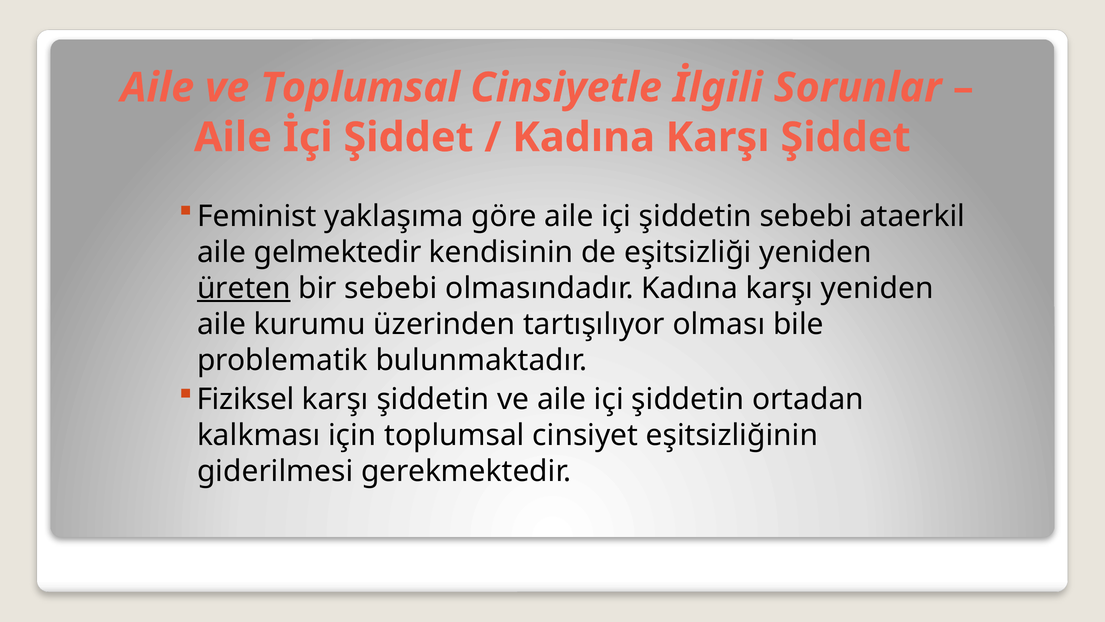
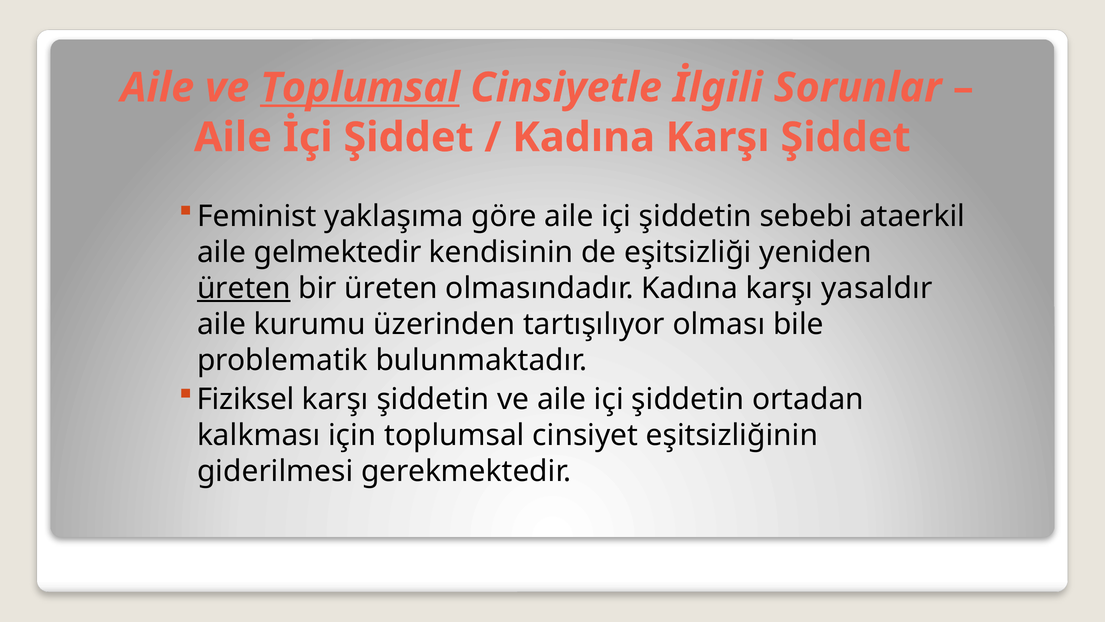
Toplumsal underline: none -> present (360, 88)
bir sebebi: sebebi -> üreten (391, 288)
karşı yeniden: yeniden -> yasaldır (877, 288)
